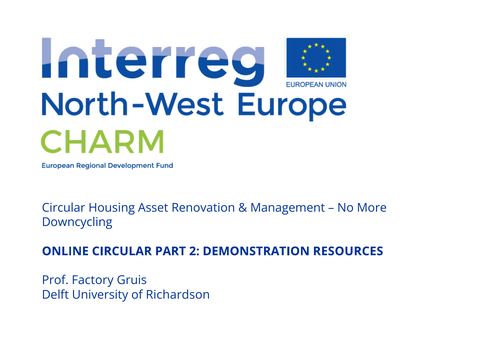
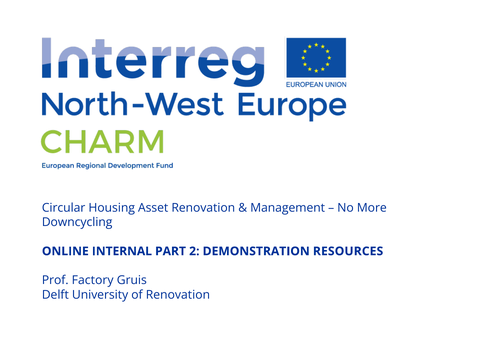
ONLINE CIRCULAR: CIRCULAR -> INTERNAL (122, 251)
of Richardson: Richardson -> Renovation (178, 295)
